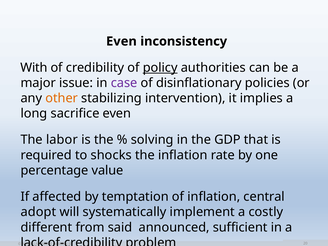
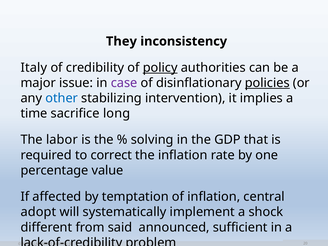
Even: Even -> They (121, 41)
With: With -> Italy (34, 68)
policies underline: none -> present (267, 83)
other colour: orange -> blue (62, 98)
long: long -> time (34, 114)
sacrifice even: even -> long (117, 114)
shocks: shocks -> correct (111, 155)
costly: costly -> shock (266, 212)
